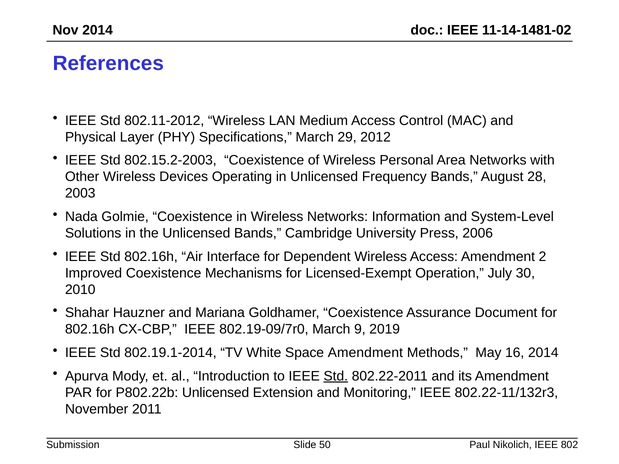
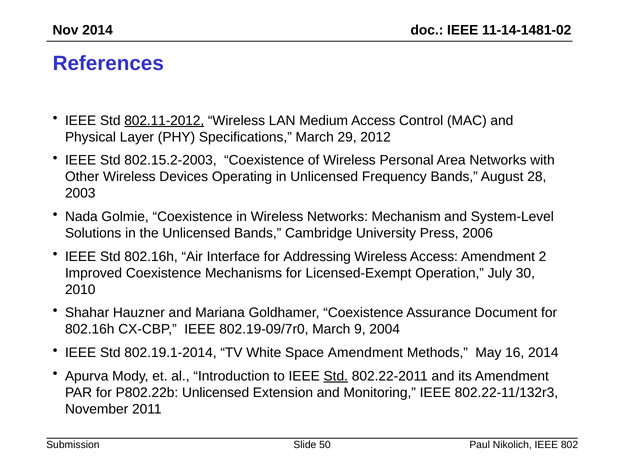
802.11-2012 underline: none -> present (164, 121)
Information: Information -> Mechanism (406, 217)
Dependent: Dependent -> Addressing (317, 257)
2019: 2019 -> 2004 (385, 330)
